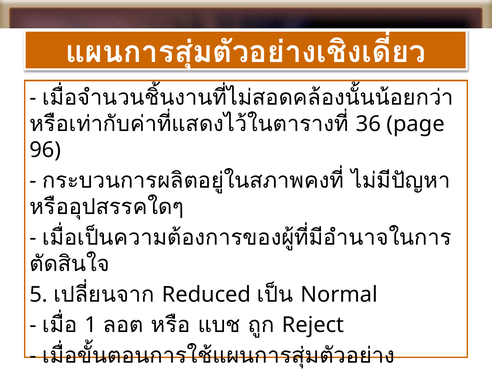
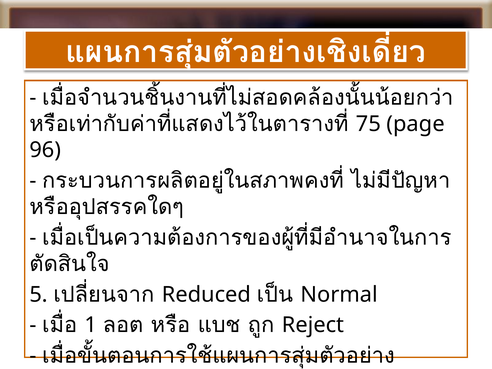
36: 36 -> 75 (368, 124)
